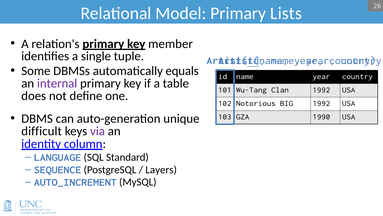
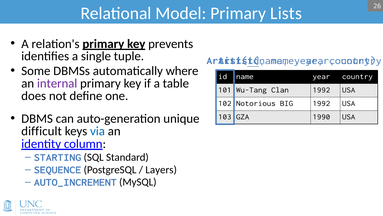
member: member -> prevents (171, 44)
equals: equals -> where (182, 71)
via colour: purple -> blue (97, 131)
LANGUAGE: LANGUAGE -> STARTING (58, 157)
